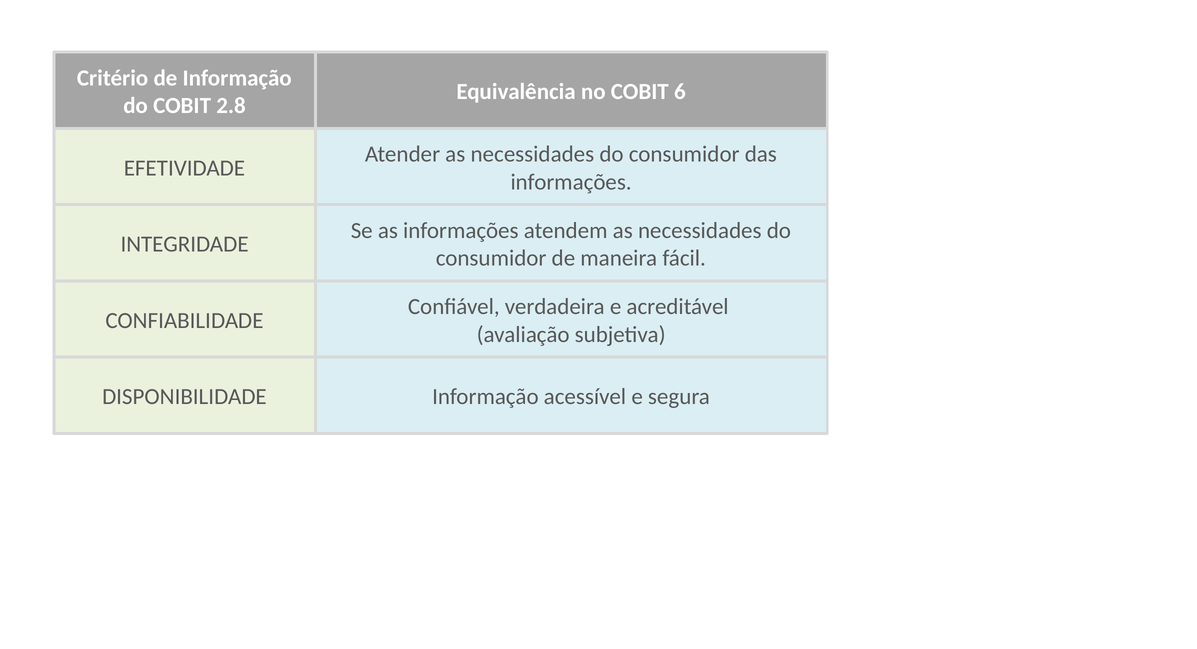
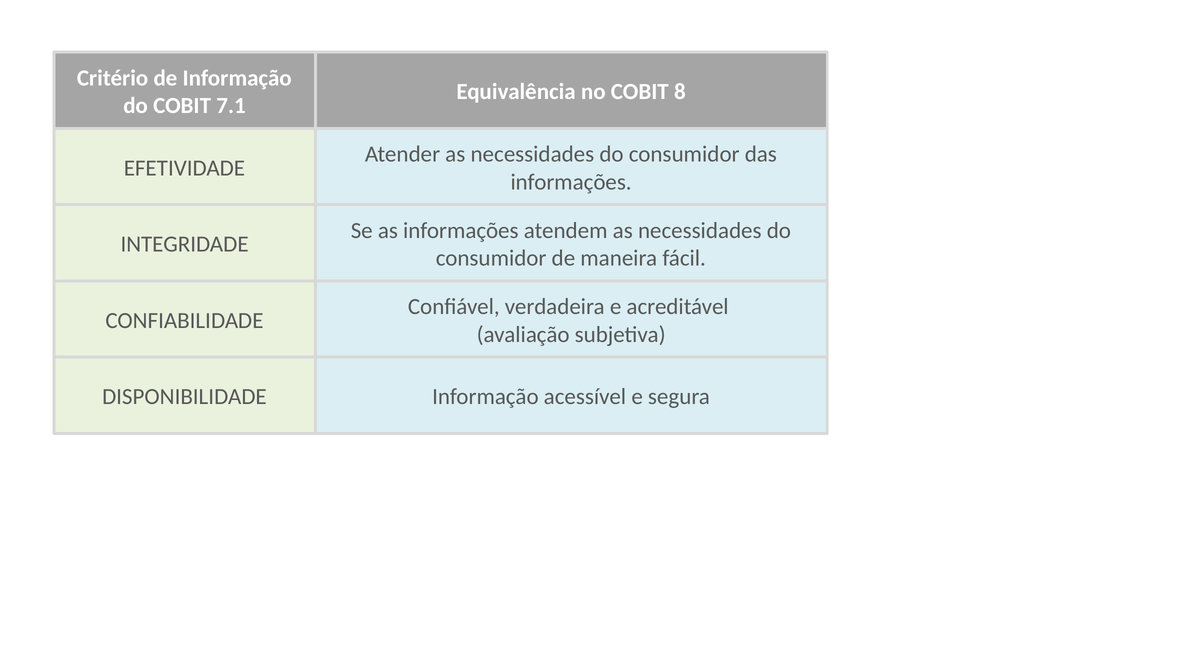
6: 6 -> 8 (680, 92)
2.8: 2.8 -> 7.1 (231, 106)
